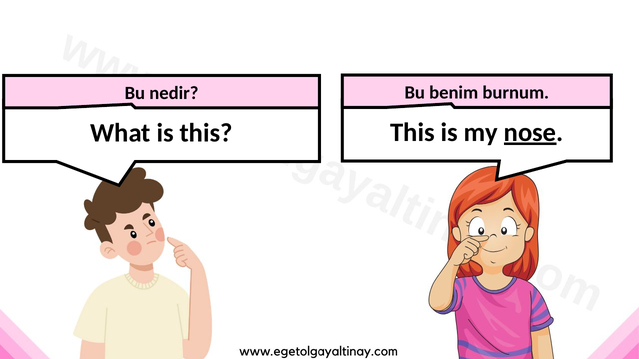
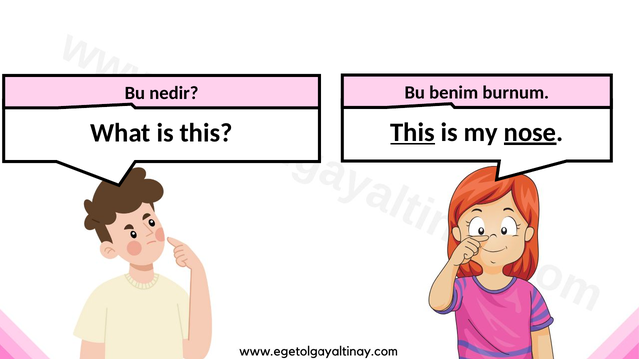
This underline: none -> present (413, 132)
